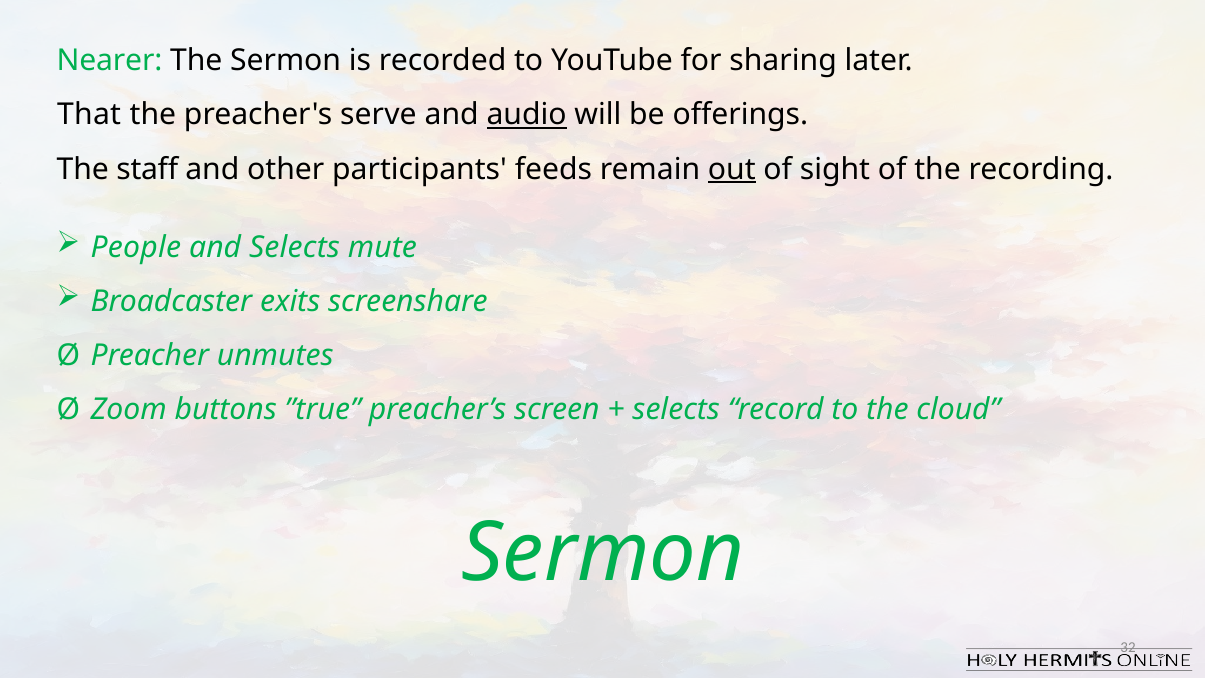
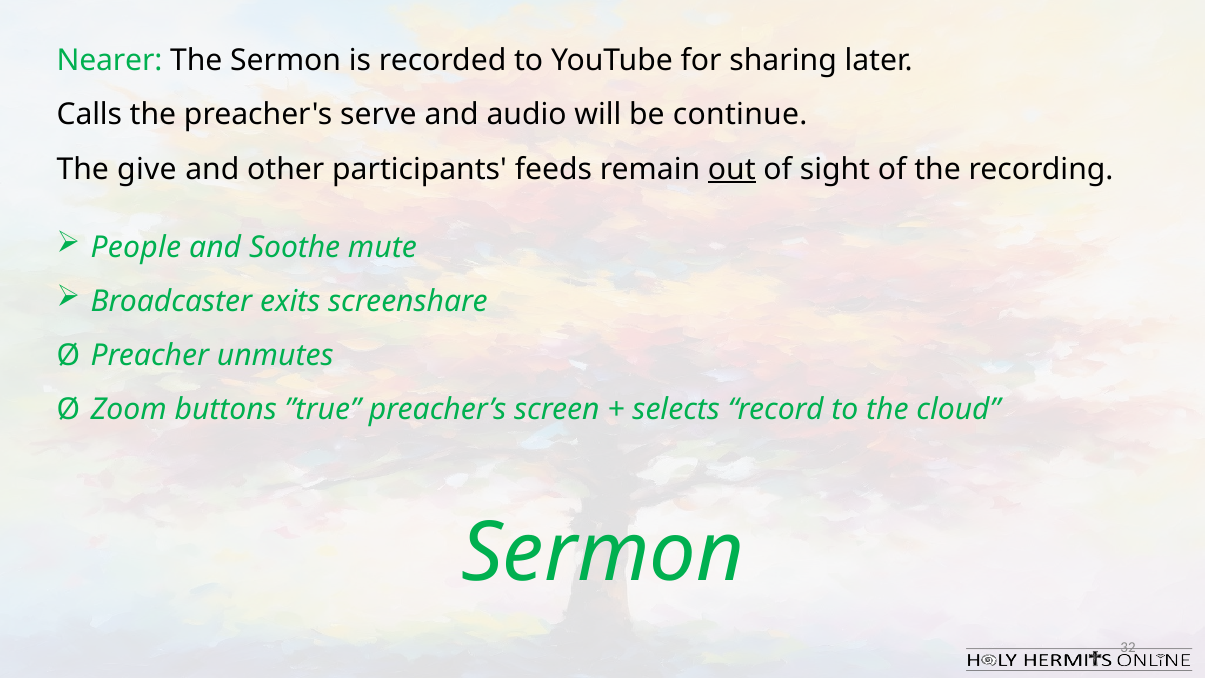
That: That -> Calls (89, 115)
audio underline: present -> none (527, 115)
offerings: offerings -> continue (740, 115)
staff: staff -> give (147, 169)
and Selects: Selects -> Soothe (295, 247)
